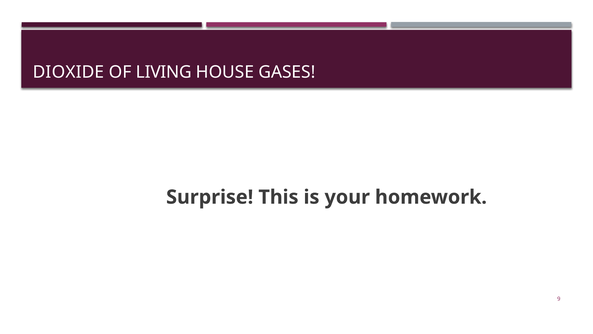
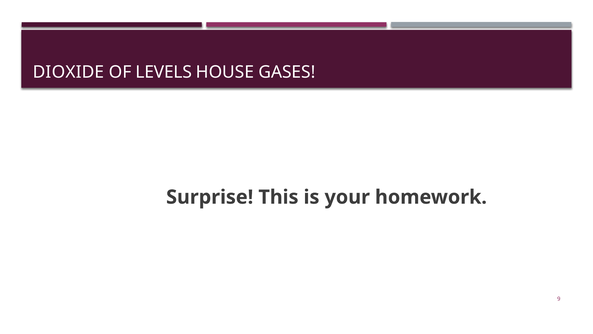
LIVING: LIVING -> LEVELS (164, 72)
